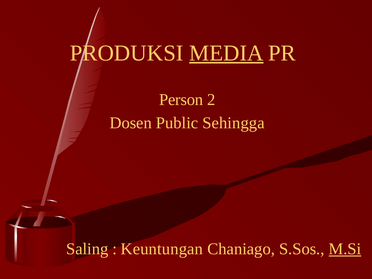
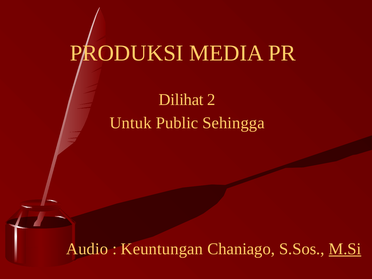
MEDIA underline: present -> none (226, 53)
Person: Person -> Dilihat (181, 100)
Dosen: Dosen -> Untuk (131, 123)
Saling: Saling -> Audio (87, 249)
